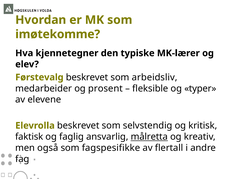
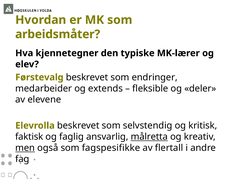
imøtekomme: imøtekomme -> arbeidsmåter (58, 34)
arbeidsliv: arbeidsliv -> endringer (155, 77)
prosent: prosent -> extends (105, 89)
typer: typer -> deler (200, 89)
men underline: none -> present (25, 148)
